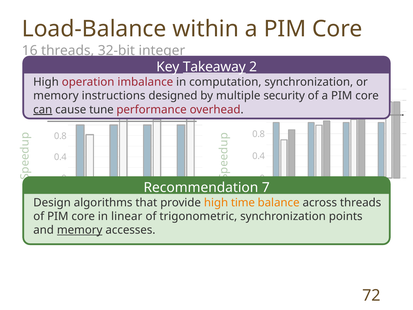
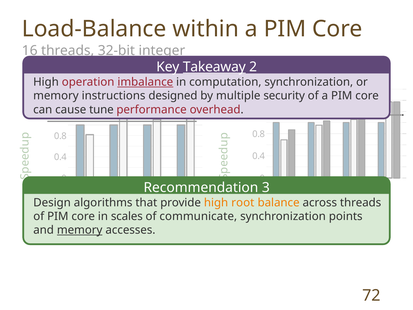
imbalance underline: none -> present (145, 82)
can underline: present -> none (43, 109)
7: 7 -> 3 (266, 187)
time: time -> root (243, 202)
linear: linear -> scales (127, 216)
trigonometric: trigonometric -> communicate (198, 216)
